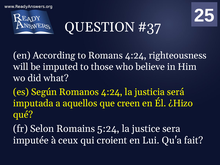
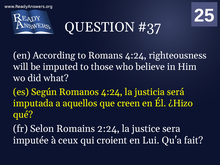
5:24: 5:24 -> 2:24 (108, 129)
